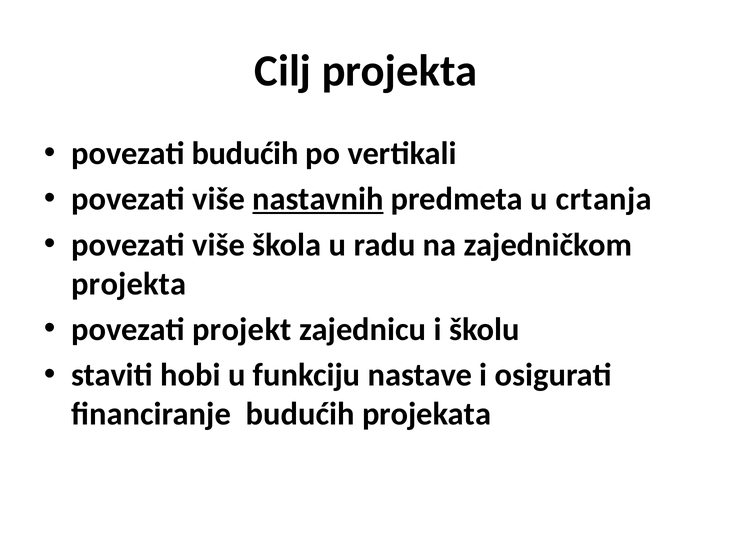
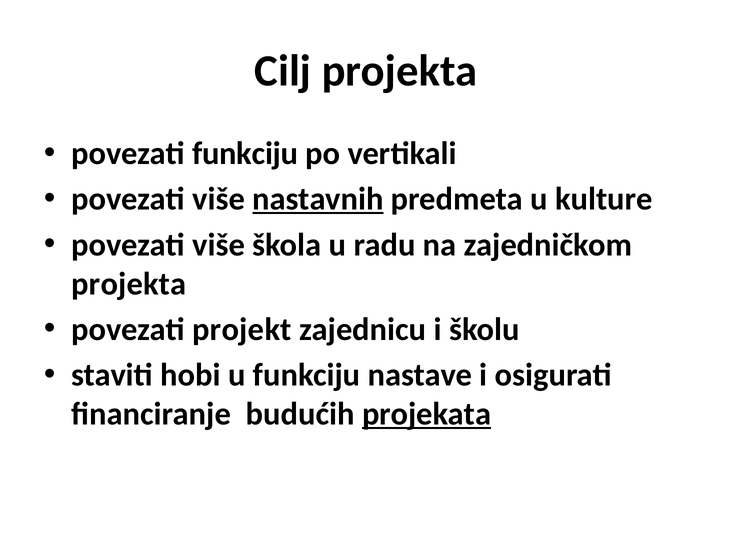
povezati budućih: budućih -> funkciju (245, 154)
crtanja: crtanja -> kulture (604, 199)
projekata underline: none -> present (427, 414)
